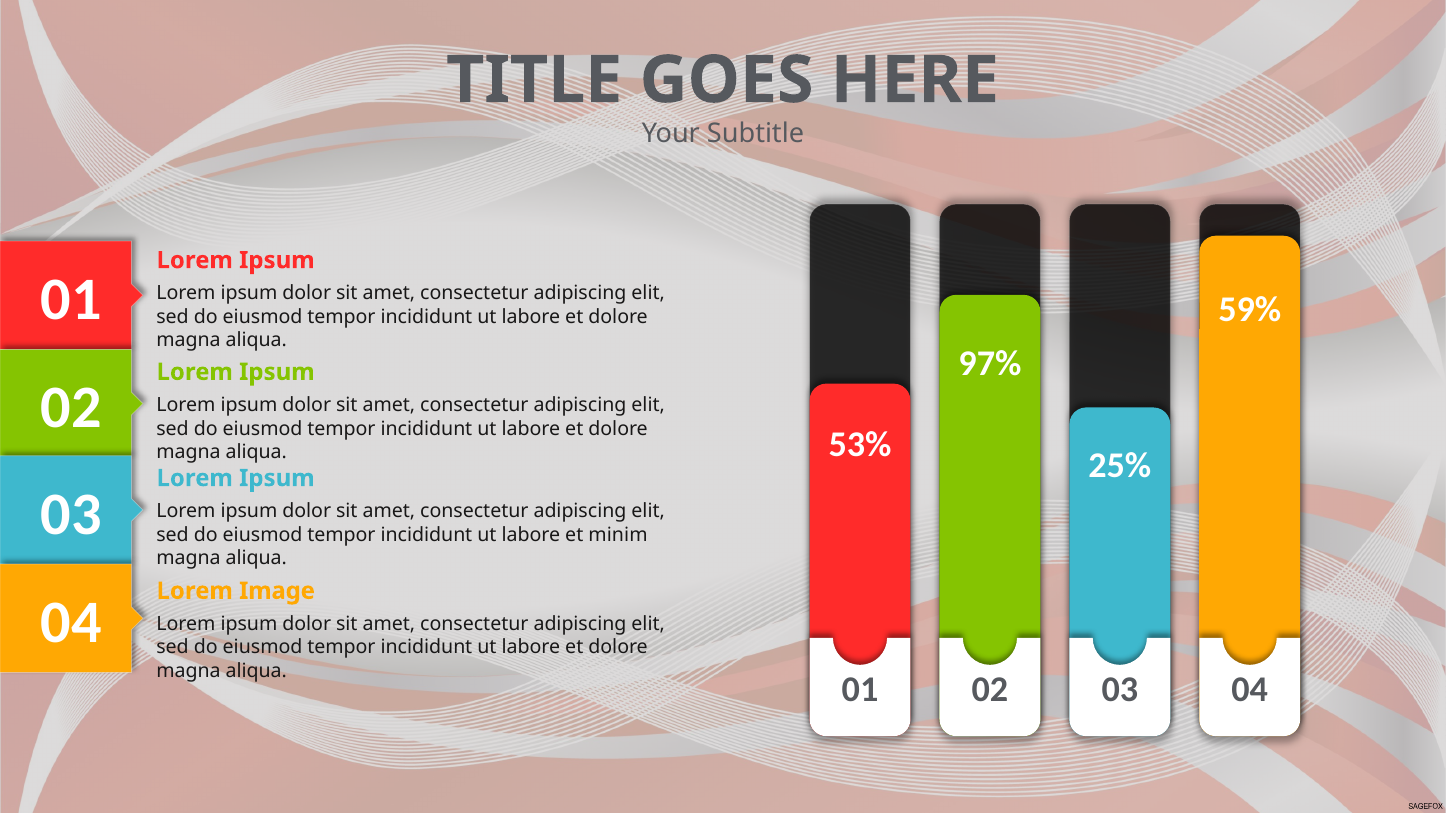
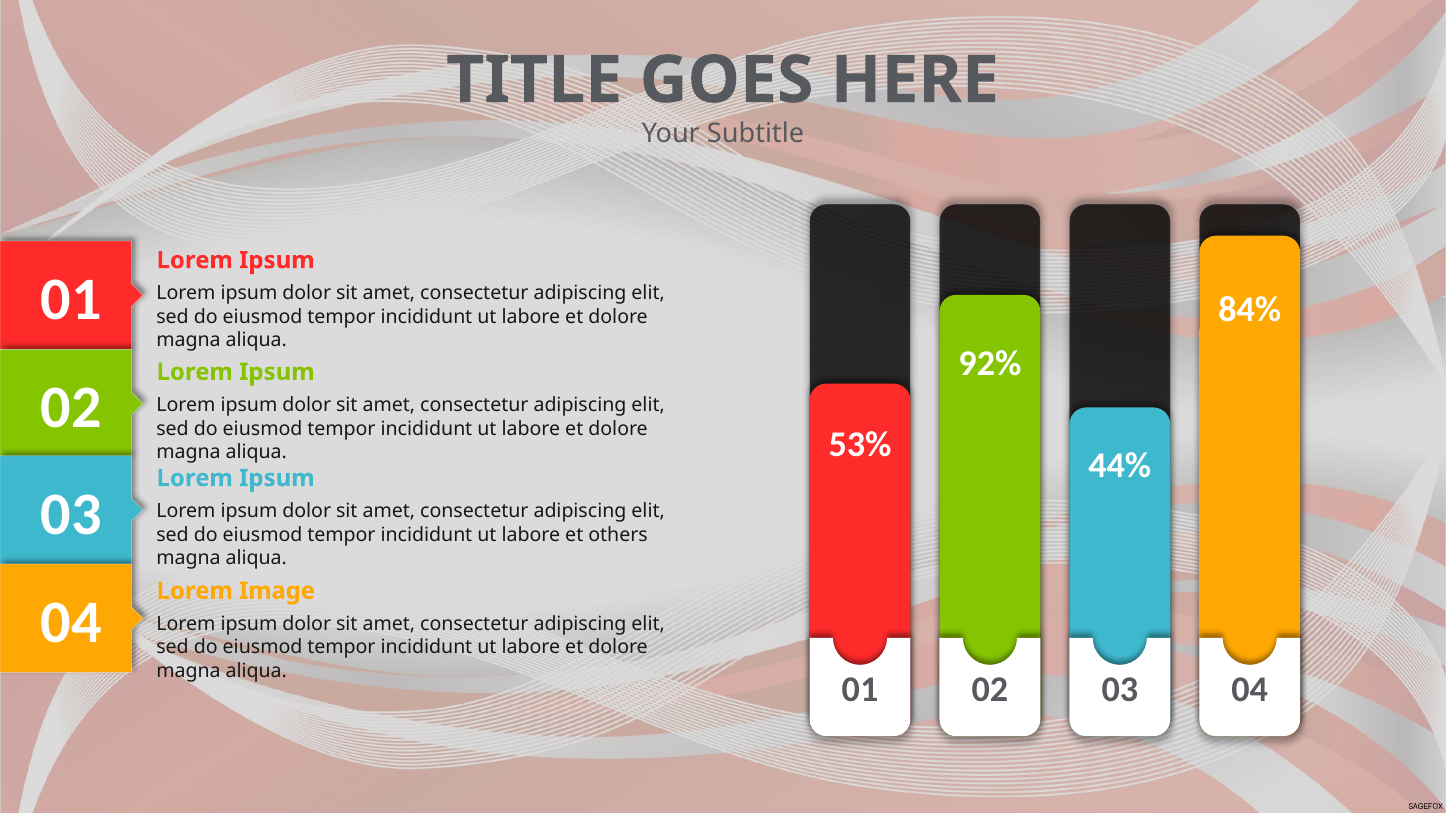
59%: 59% -> 84% (1250, 310)
97%: 97% -> 92% (990, 363)
25%: 25% -> 44% (1120, 466)
minim: minim -> others (618, 535)
